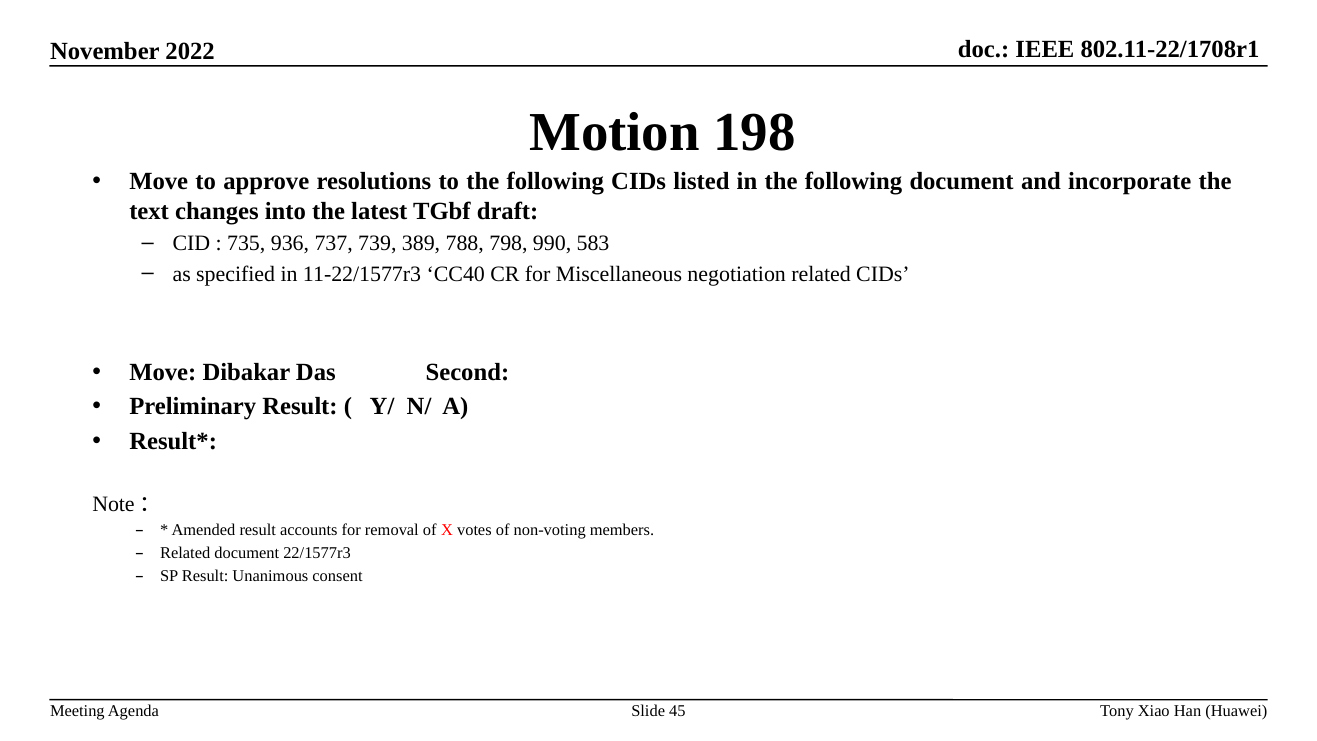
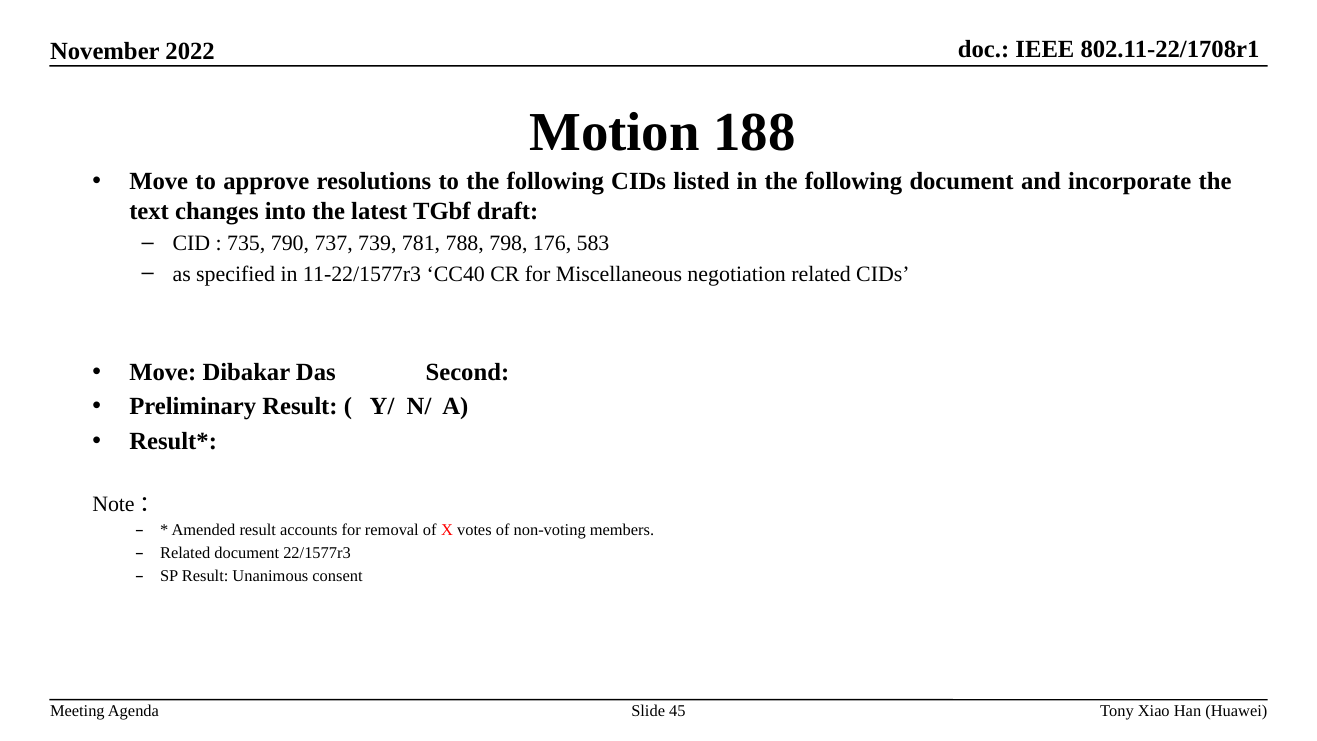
198: 198 -> 188 (755, 132)
936: 936 -> 790 (290, 243)
389: 389 -> 781 (421, 243)
990: 990 -> 176 (552, 243)
